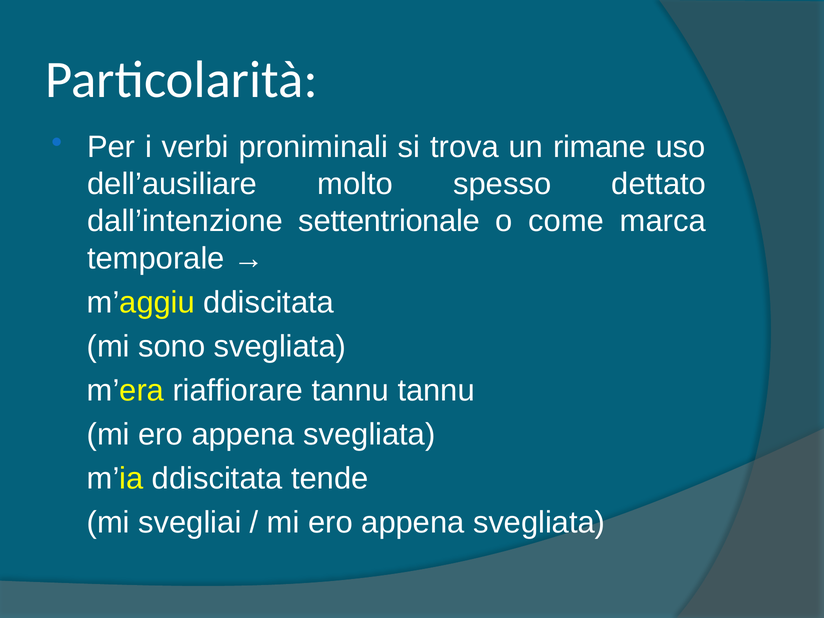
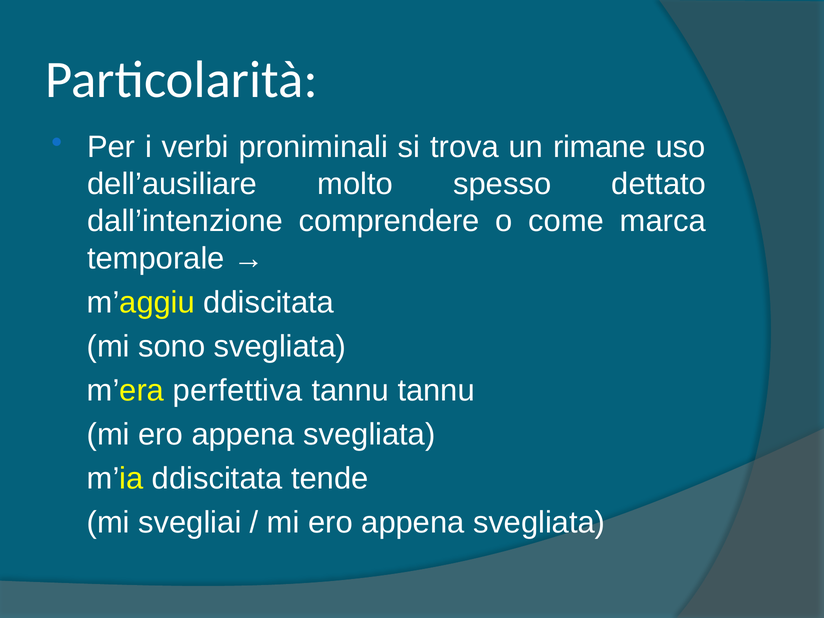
settentrionale: settentrionale -> comprendere (389, 221)
riaffiorare: riaffiorare -> perfettiva (238, 390)
